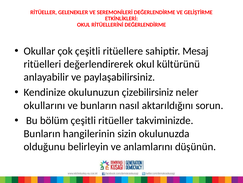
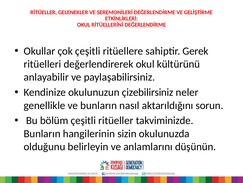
Mesaj: Mesaj -> Gerek (195, 51)
okullarını: okullarını -> genellikle (44, 105)
